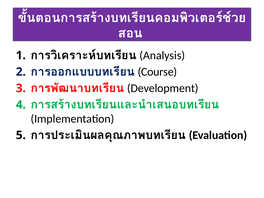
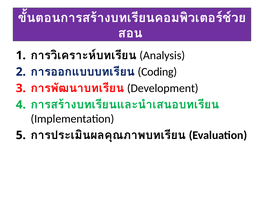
Course: Course -> Coding (157, 72)
